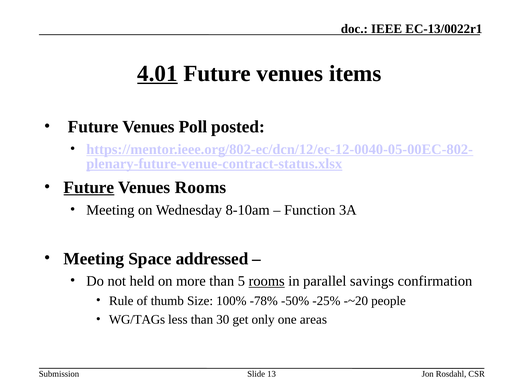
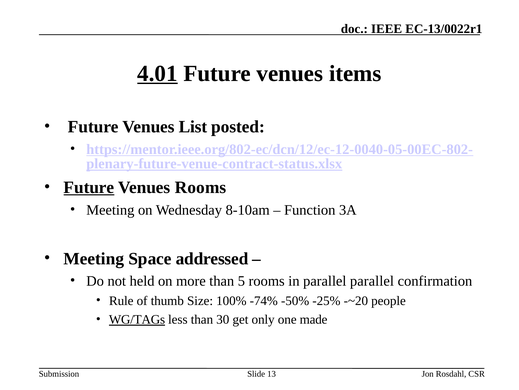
Poll: Poll -> List (193, 127)
rooms underline: present -> none (267, 281)
parallel savings: savings -> parallel (372, 281)
-78%: -78% -> -74% (264, 300)
WG/TAGs underline: none -> present (137, 319)
areas: areas -> made (314, 319)
